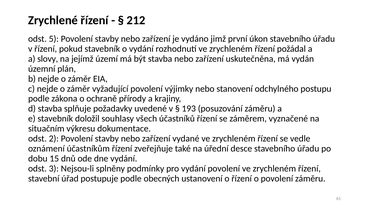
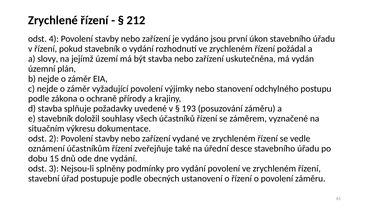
5: 5 -> 4 (54, 39)
jimž: jimž -> jsou (218, 39)
